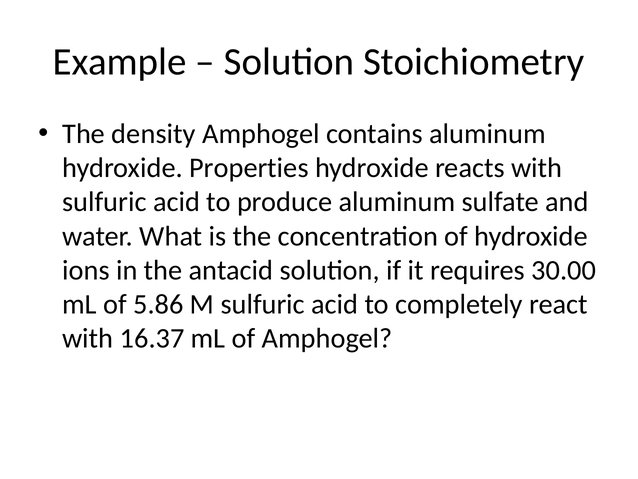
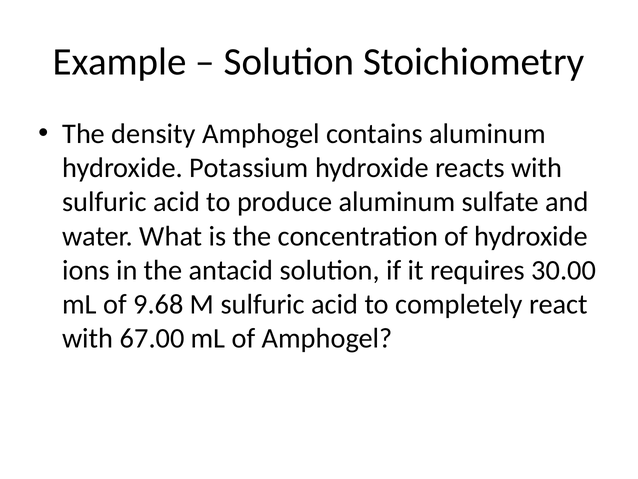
Properties: Properties -> Potassium (249, 168)
5.86: 5.86 -> 9.68 (158, 304)
16.37: 16.37 -> 67.00 (152, 338)
